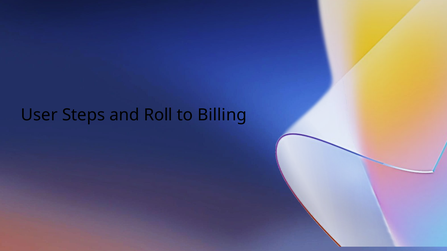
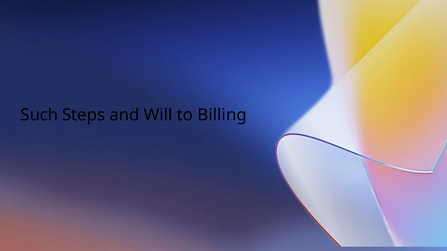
User: User -> Such (39, 115)
Roll: Roll -> Will (158, 115)
